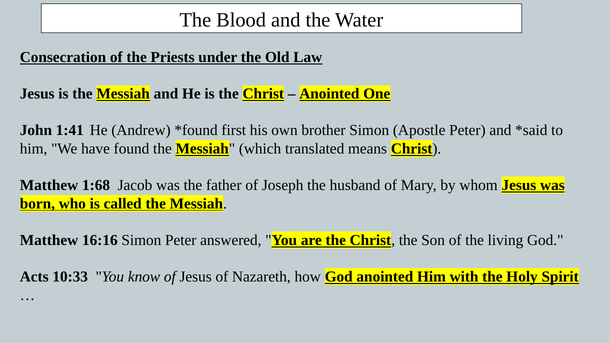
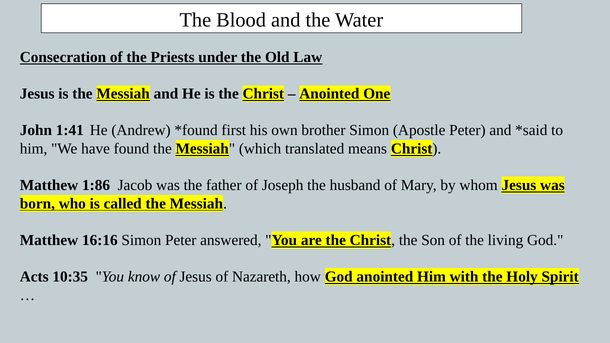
1:68: 1:68 -> 1:86 (96, 185)
10:33: 10:33 -> 10:35 (70, 277)
